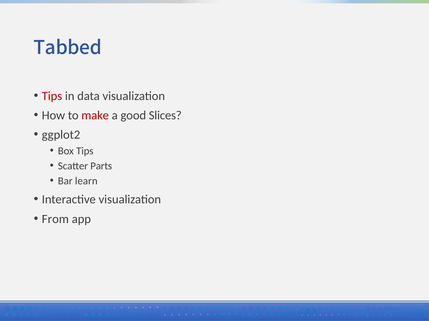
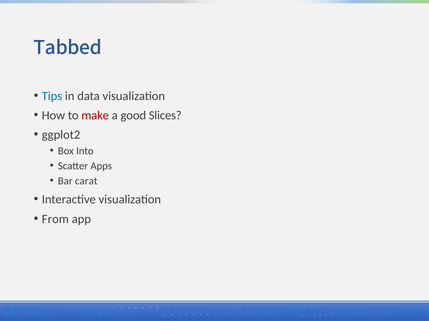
Tips colour: red -> blue (52, 96)
Box Tips: Tips -> Into (85, 151)
Parts: Parts -> Apps (101, 166)
learn: learn -> carat (86, 181)
